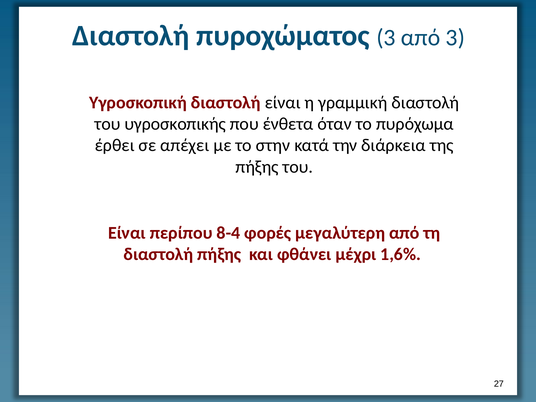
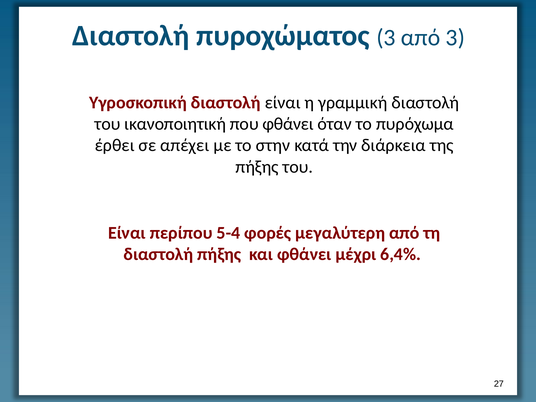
υγροσκοπικής: υγροσκοπικής -> ικανοποιητική (175, 124)
που ένθετα: ένθετα -> φθάνει (288, 124)
8-4: 8-4 -> 5-4 (228, 233)
1,6%: 1,6% -> 6,4% (401, 254)
